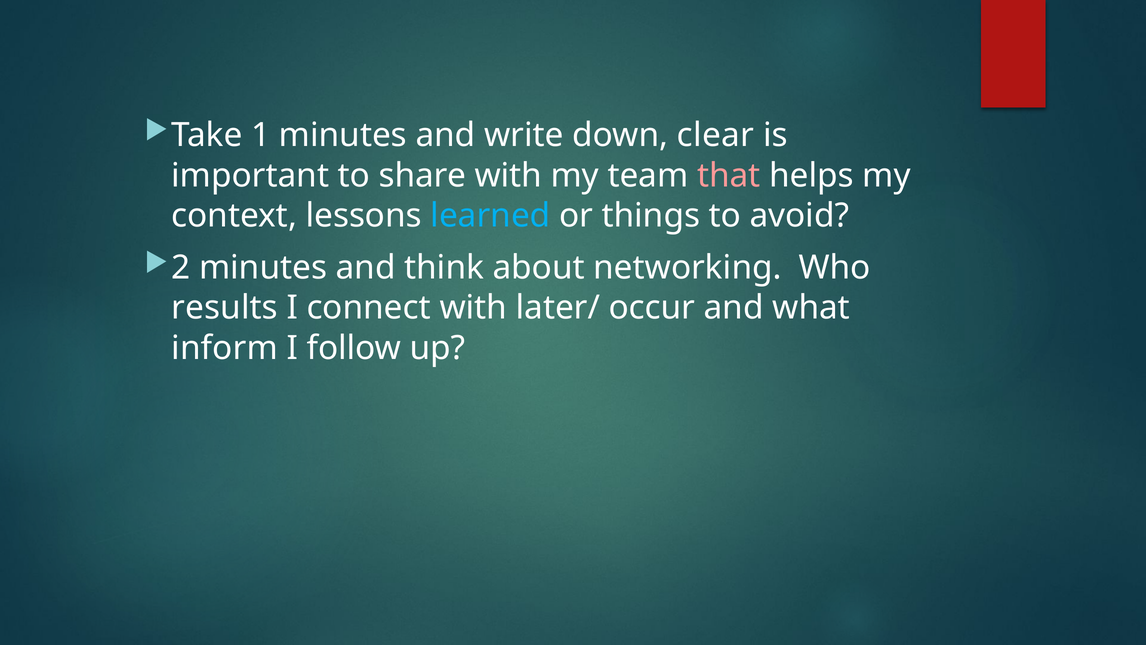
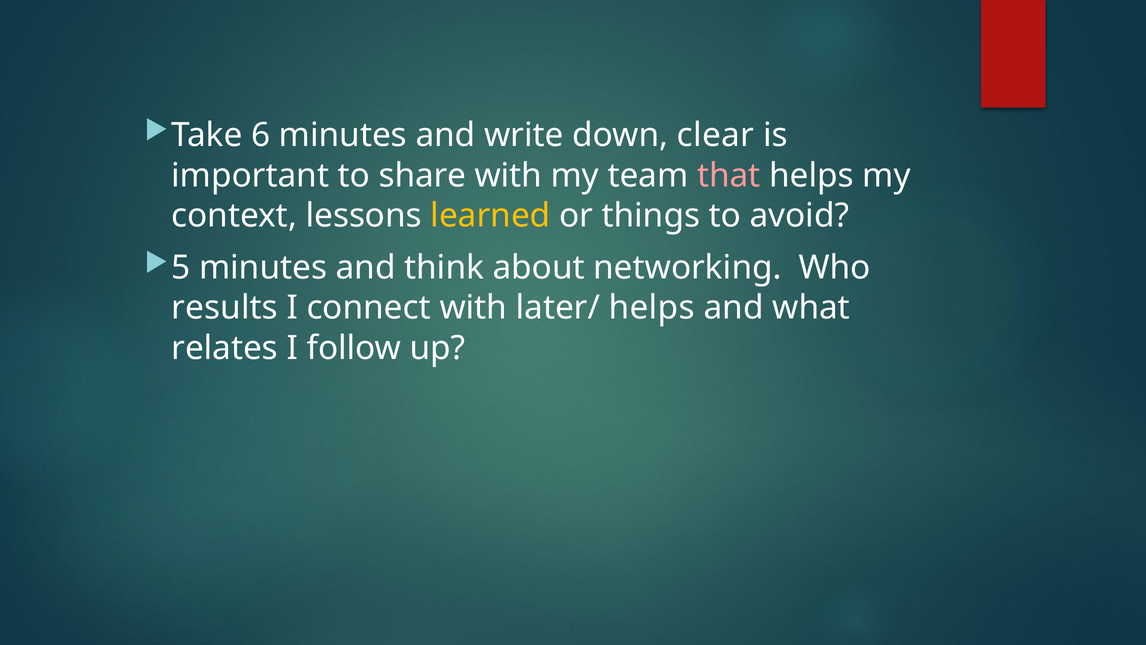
1: 1 -> 6 (261, 135)
learned colour: light blue -> yellow (490, 216)
2: 2 -> 5 (181, 268)
later/ occur: occur -> helps (652, 308)
inform: inform -> relates (225, 348)
